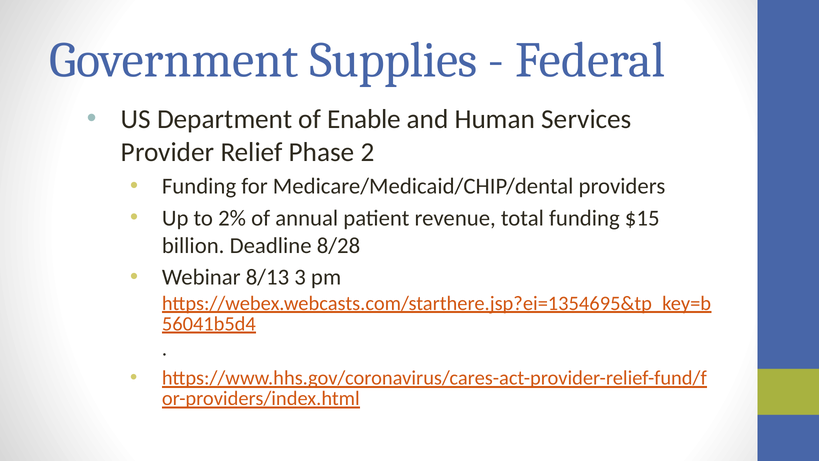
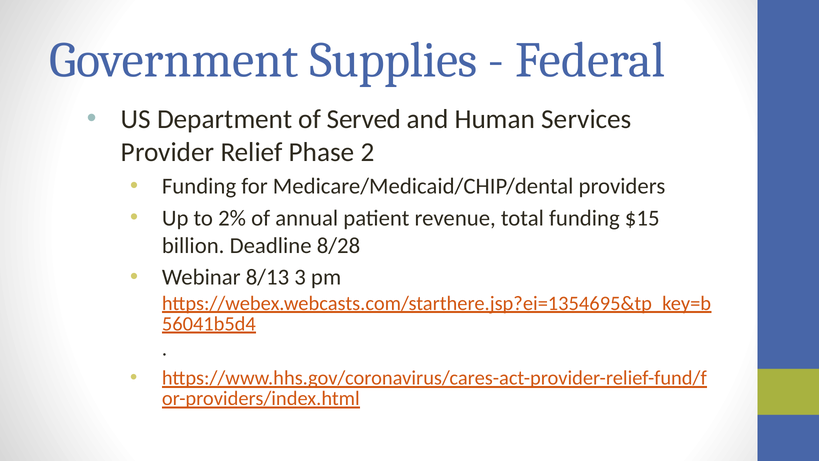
Enable: Enable -> Served (364, 119)
